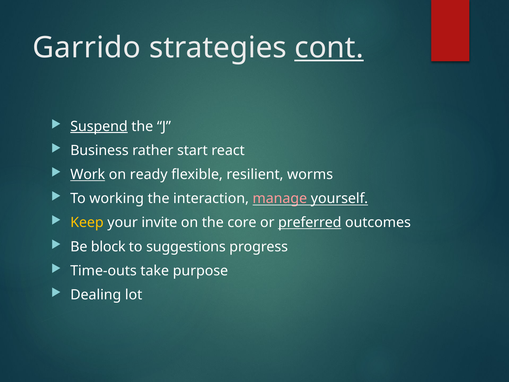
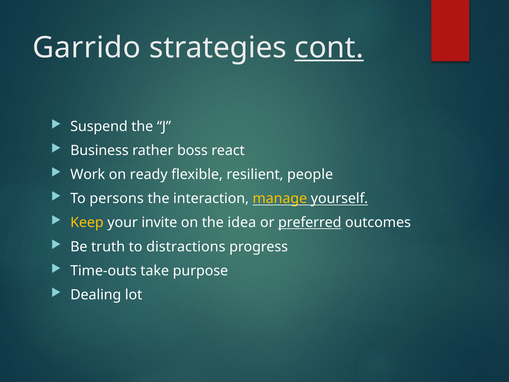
Suspend underline: present -> none (99, 126)
start: start -> boss (192, 150)
Work underline: present -> none (88, 174)
worms: worms -> people (310, 174)
working: working -> persons (117, 198)
manage colour: pink -> yellow (280, 198)
core: core -> idea (242, 222)
block: block -> truth (108, 247)
suggestions: suggestions -> distractions (186, 247)
